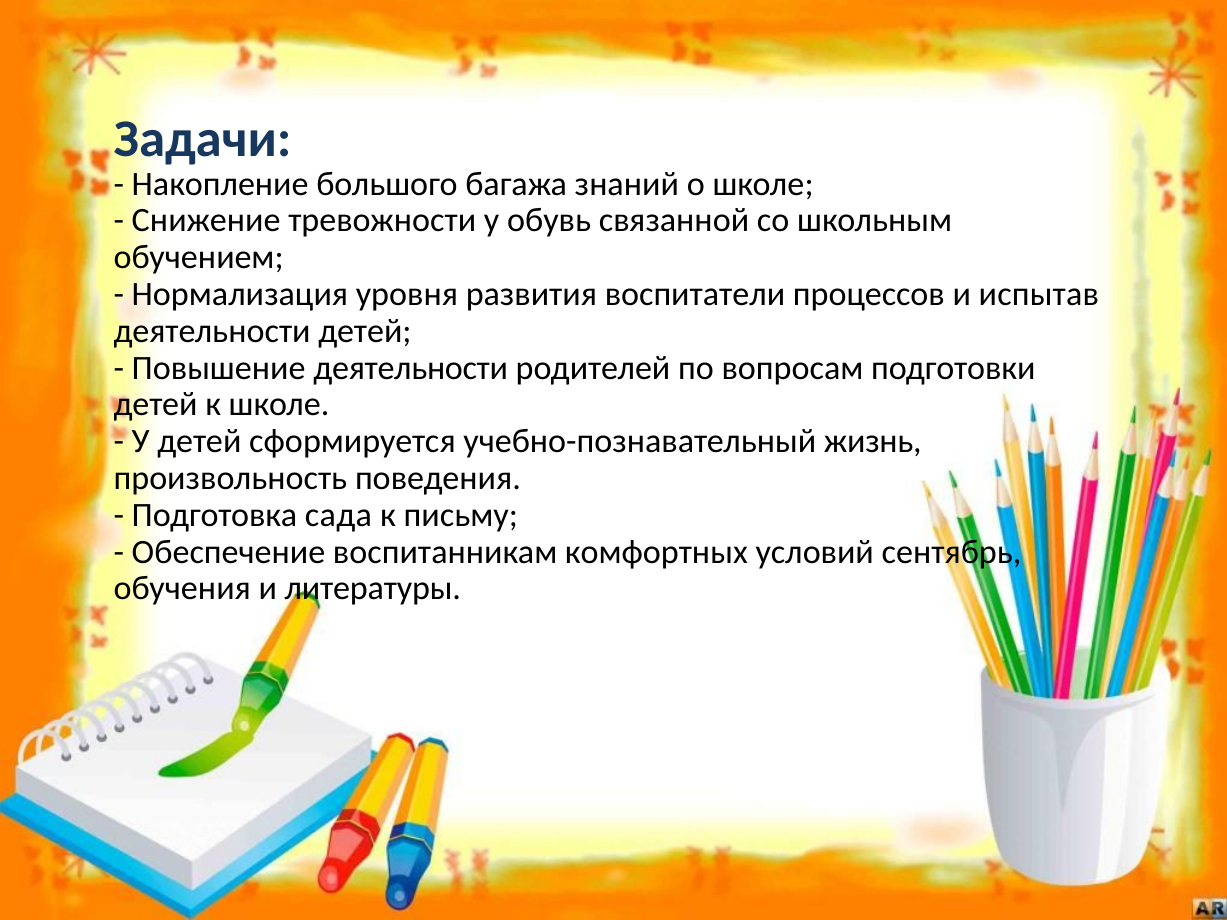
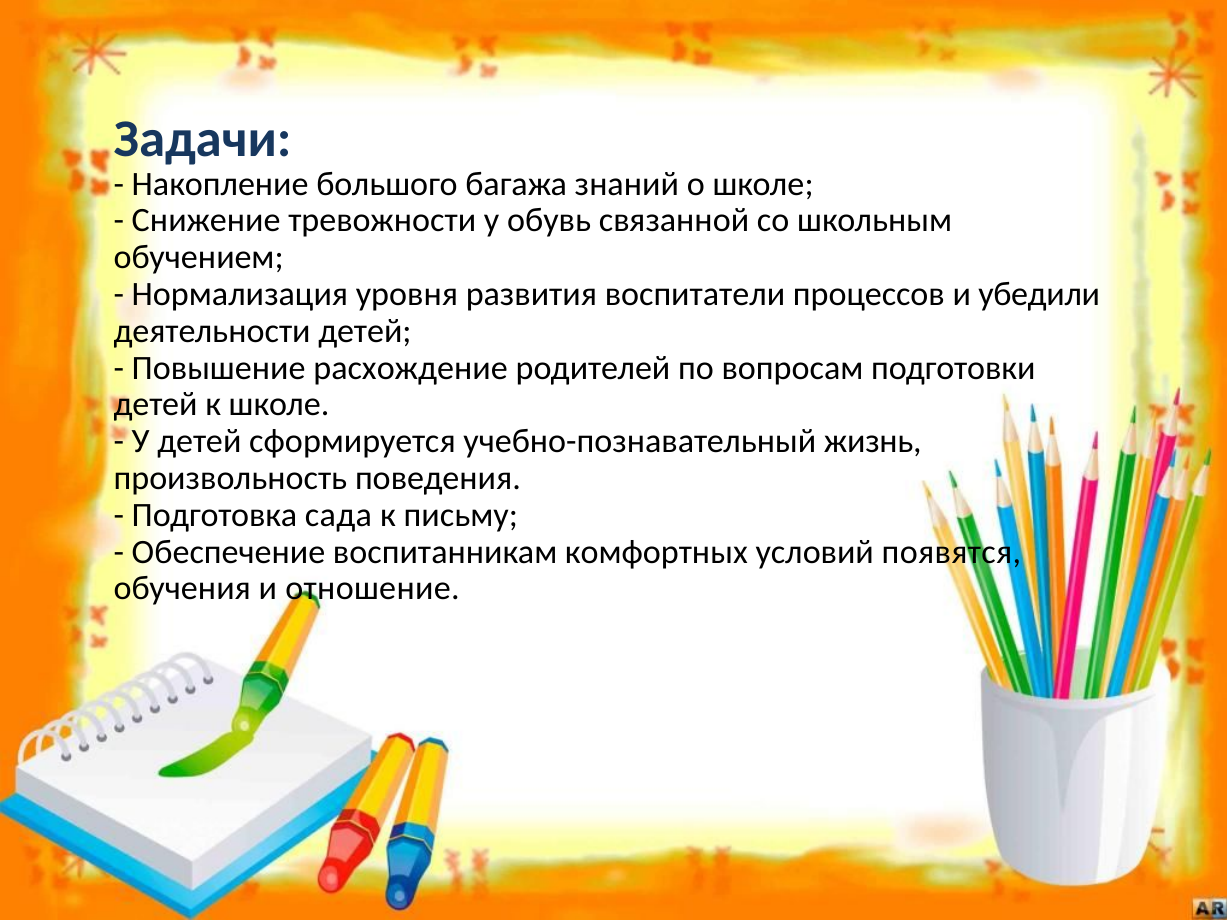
испытав: испытав -> убедили (1039, 294)
Повышение деятельности: деятельности -> расхождение (411, 368)
сентябрь: сентябрь -> появятся (951, 552)
литературы: литературы -> отношение (373, 589)
